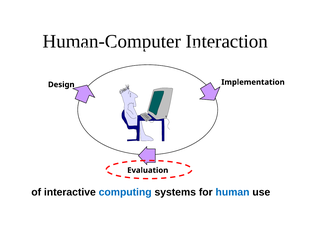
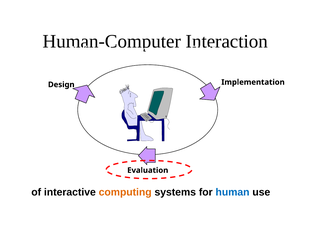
computing colour: blue -> orange (125, 192)
